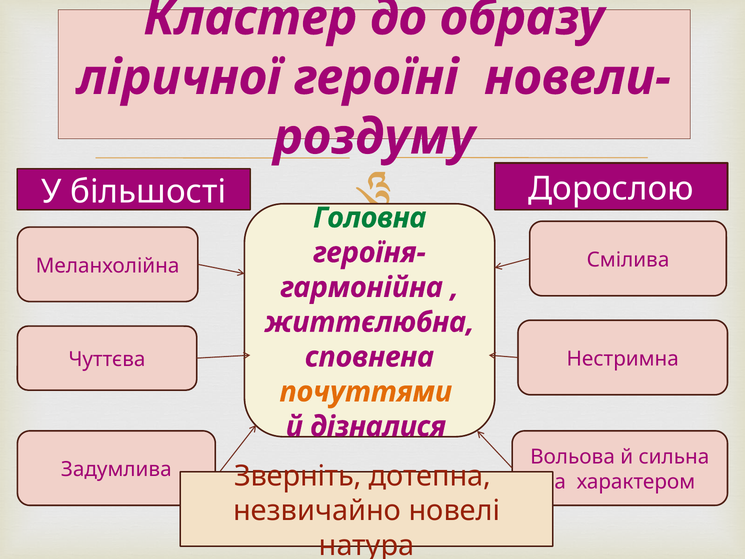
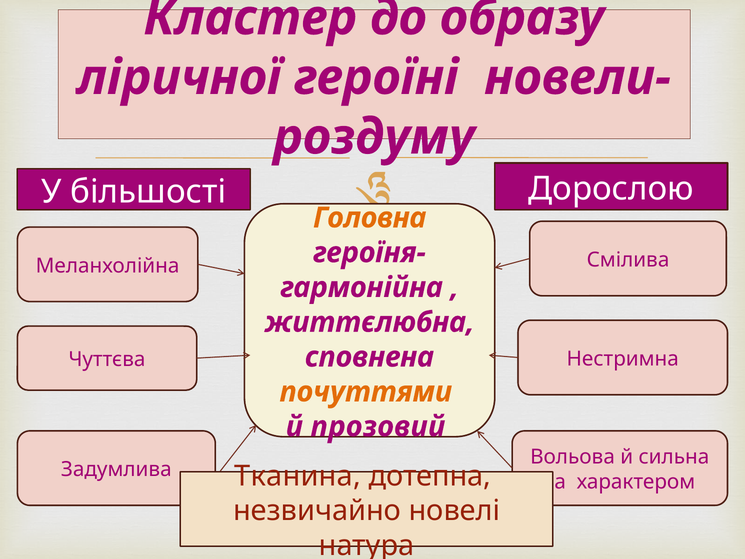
Головна colour: green -> orange (370, 218)
дізналися: дізналися -> прозовий (378, 426)
Зверніть: Зверніть -> Тканина (298, 476)
